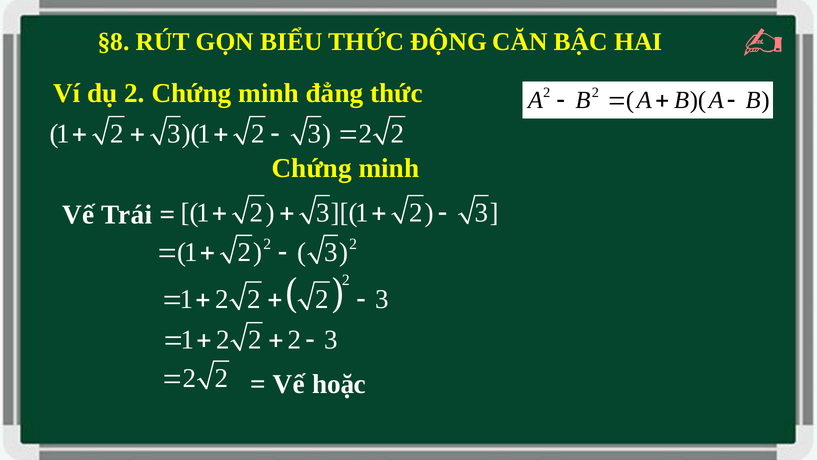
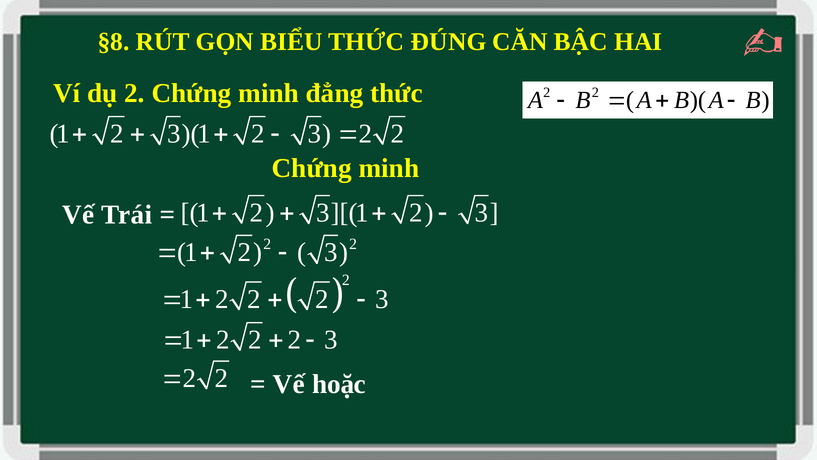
ĐỘNG: ĐỘNG -> ĐÚNG (449, 42)
